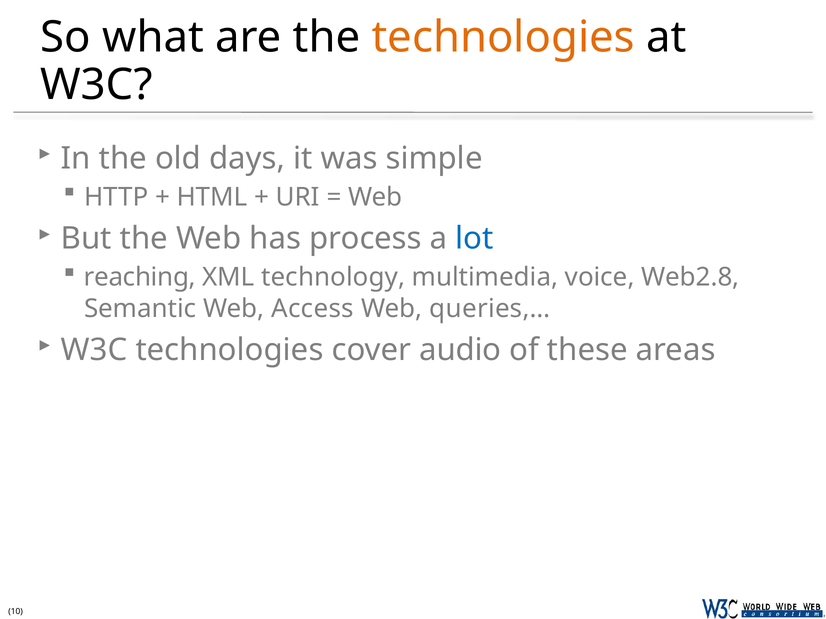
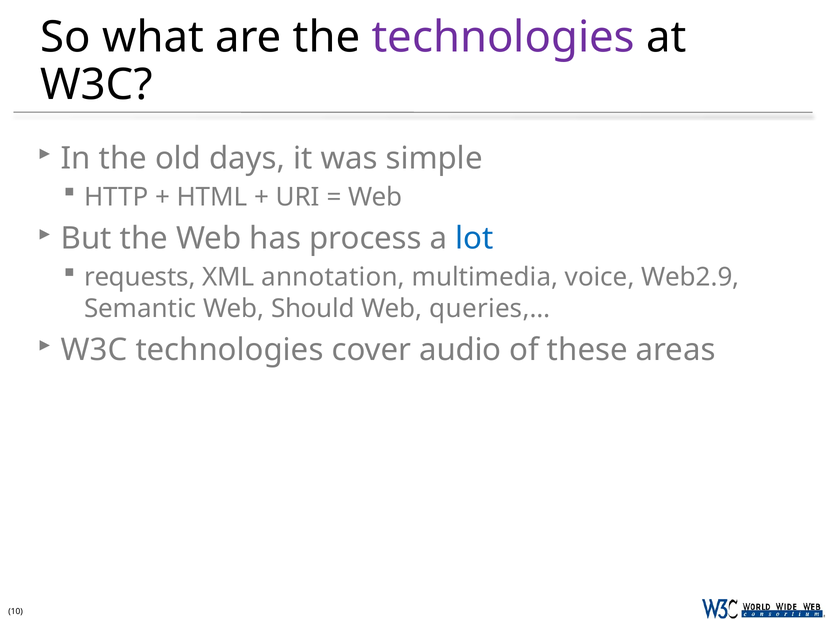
technologies colour: orange -> purple (503, 37)
reaching: reaching -> requests (140, 277)
technology: technology -> annotation (333, 277)
Web2.8: Web2.8 -> Web2.9 (690, 277)
Access: Access -> Should (313, 309)
